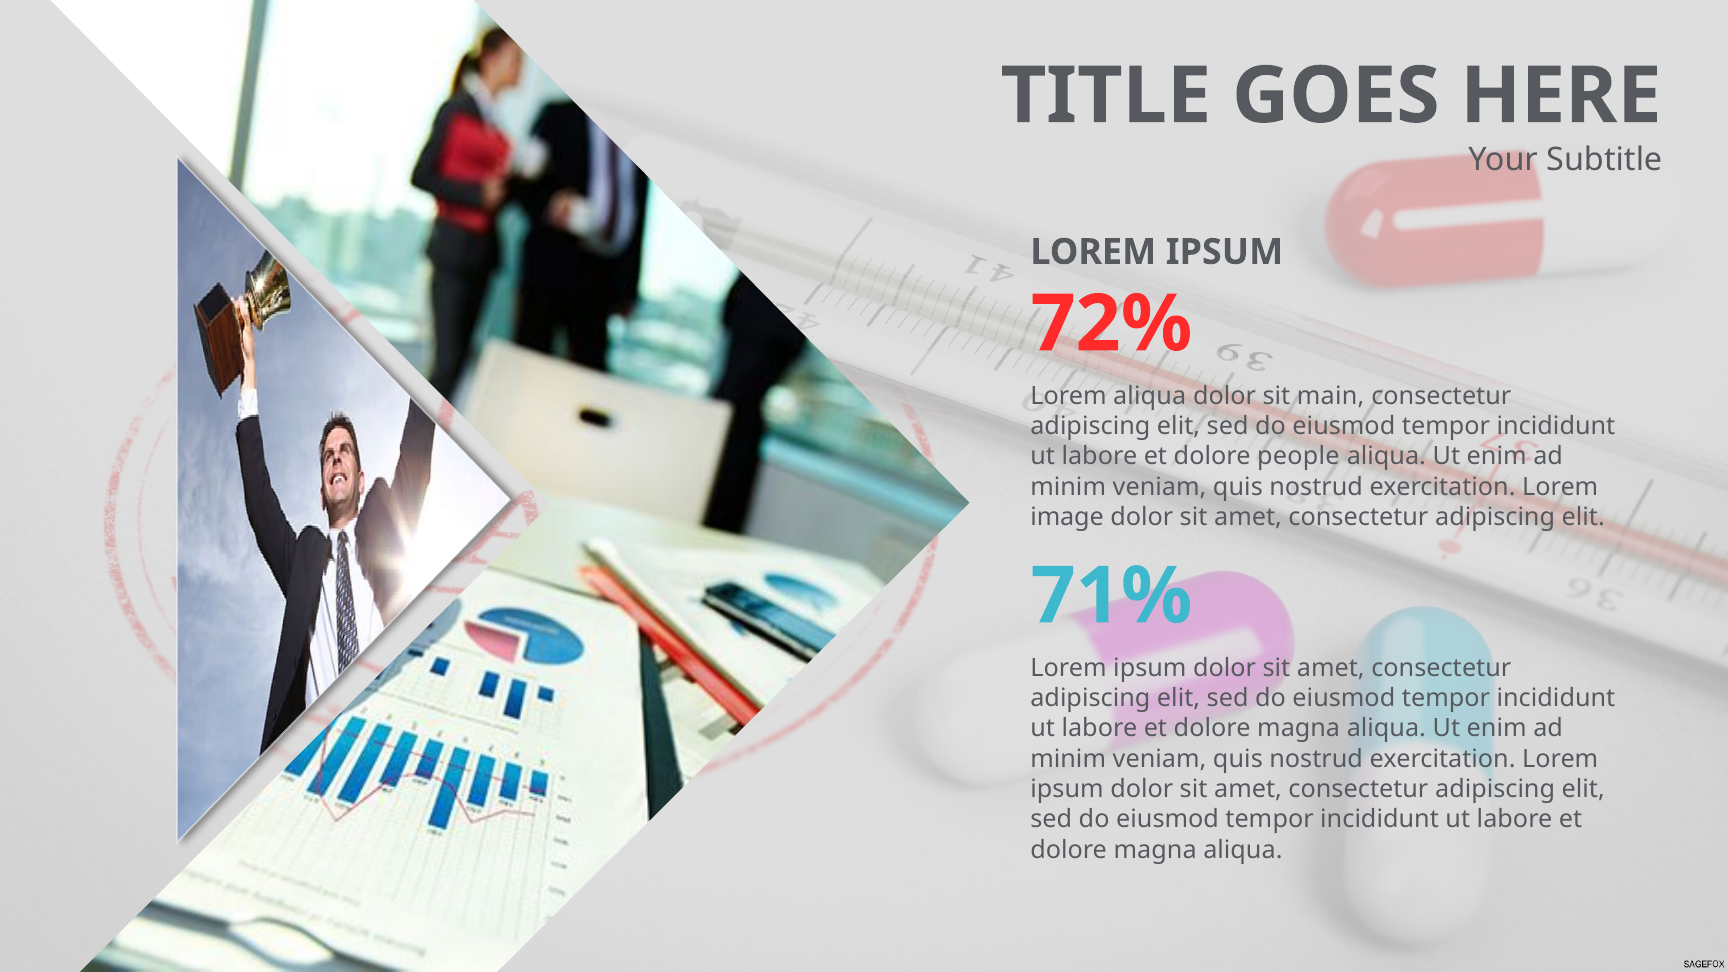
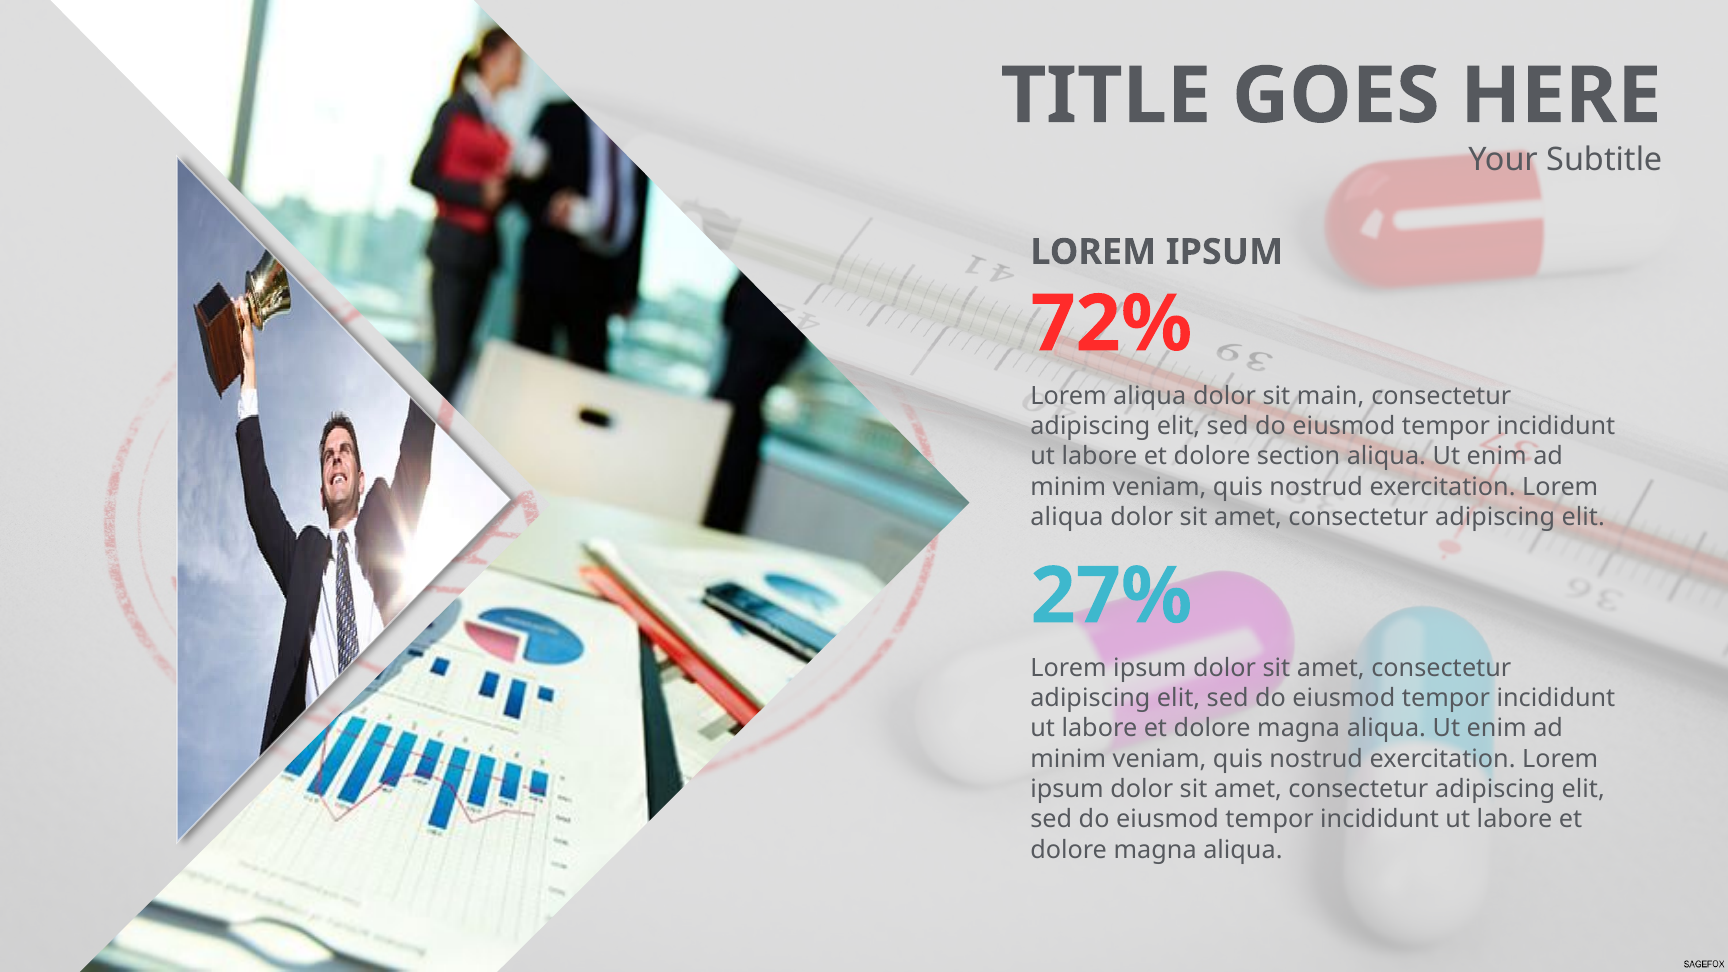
people: people -> section (1299, 456)
image: image -> aliqua (1067, 517)
71%: 71% -> 27% (1111, 596)
